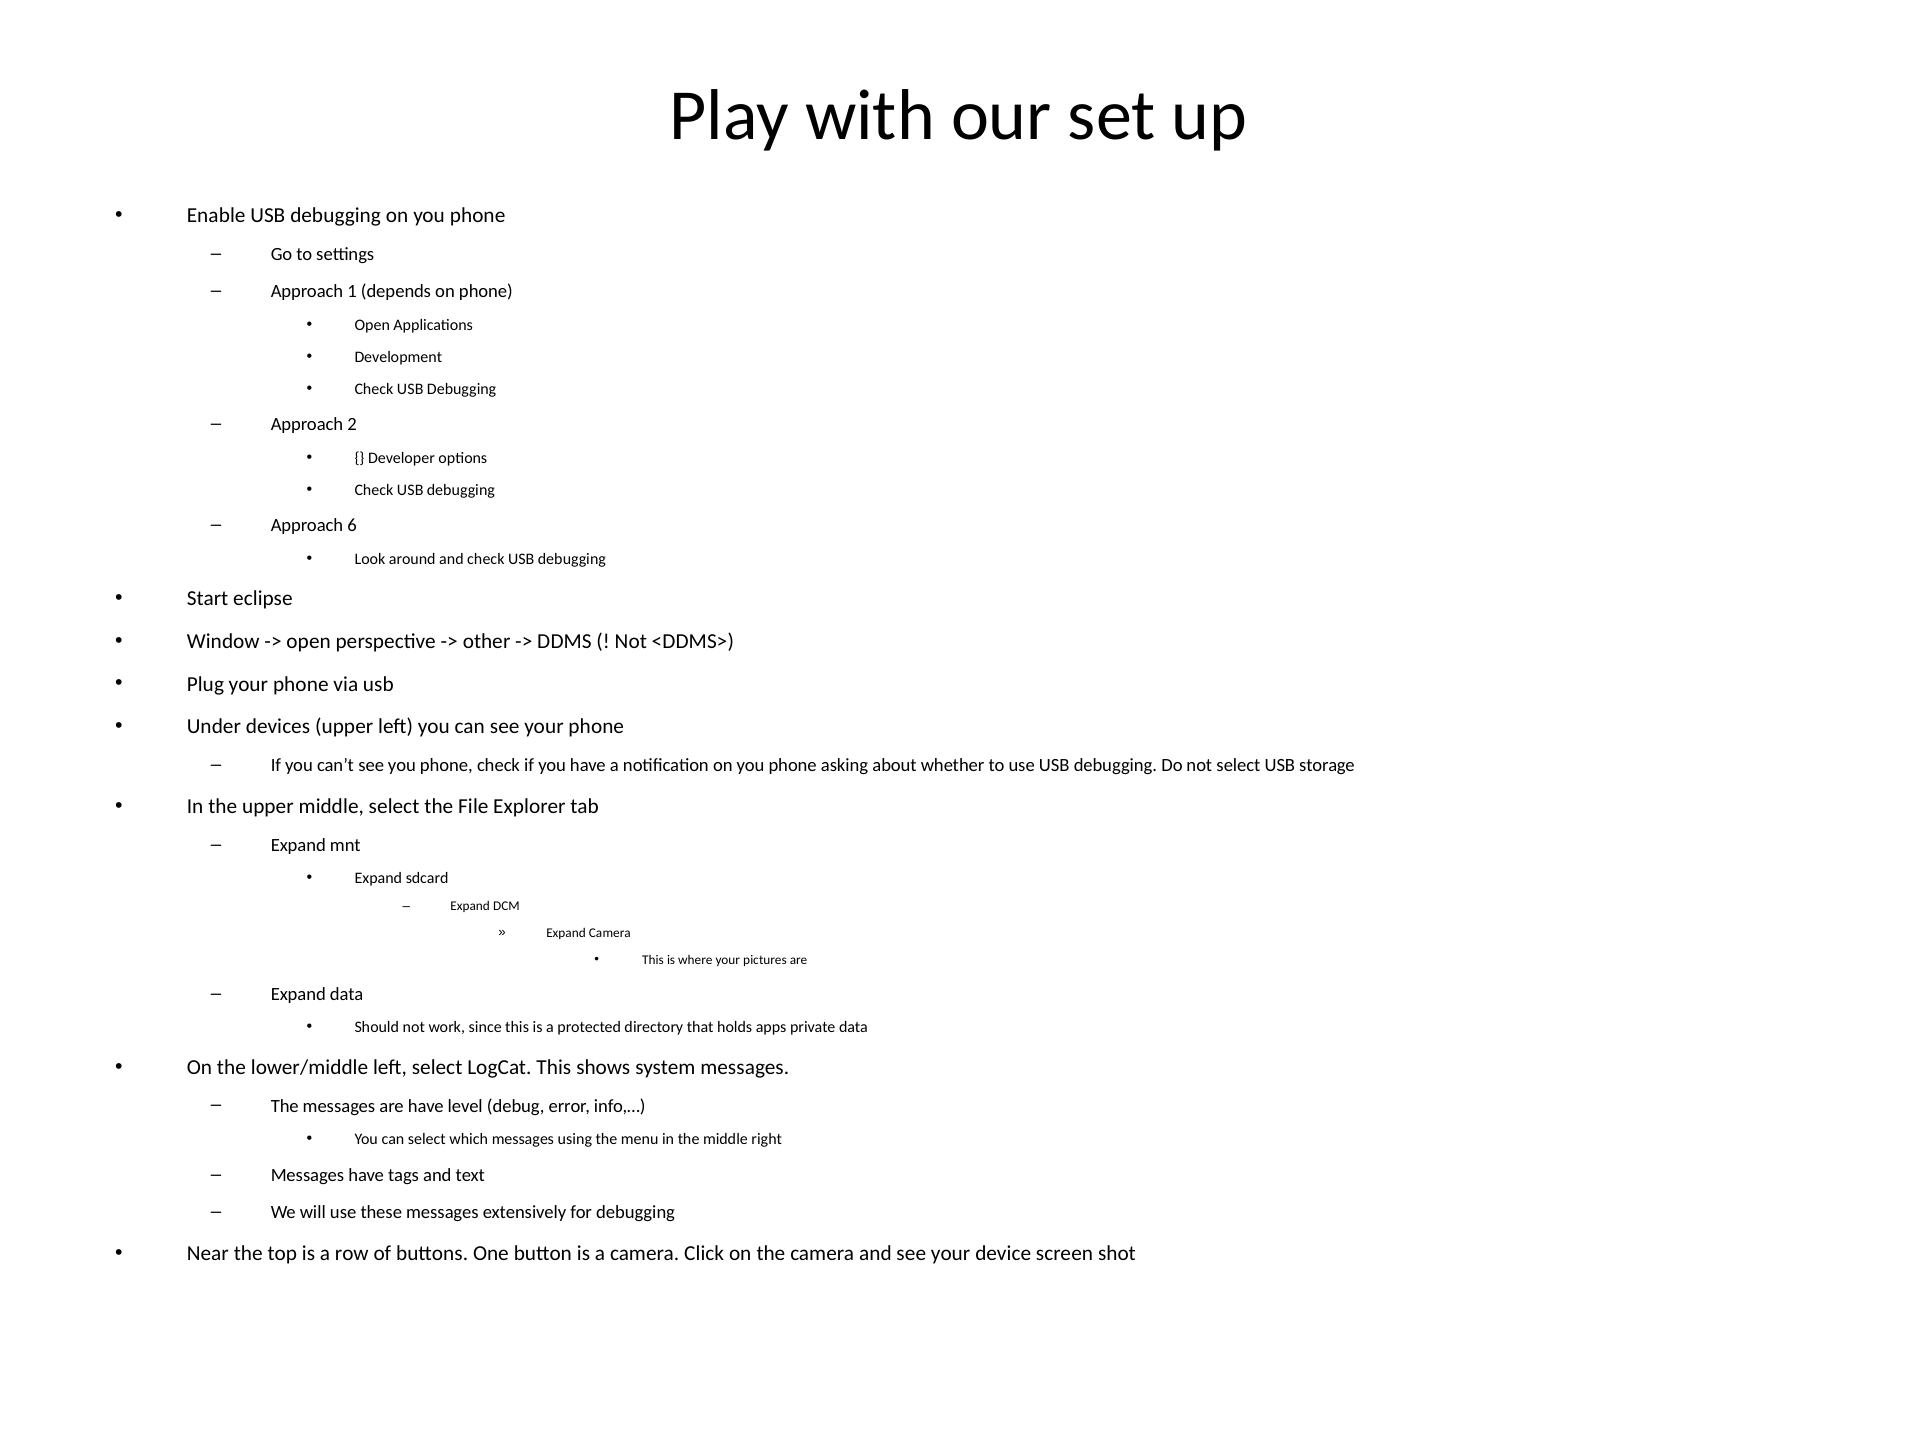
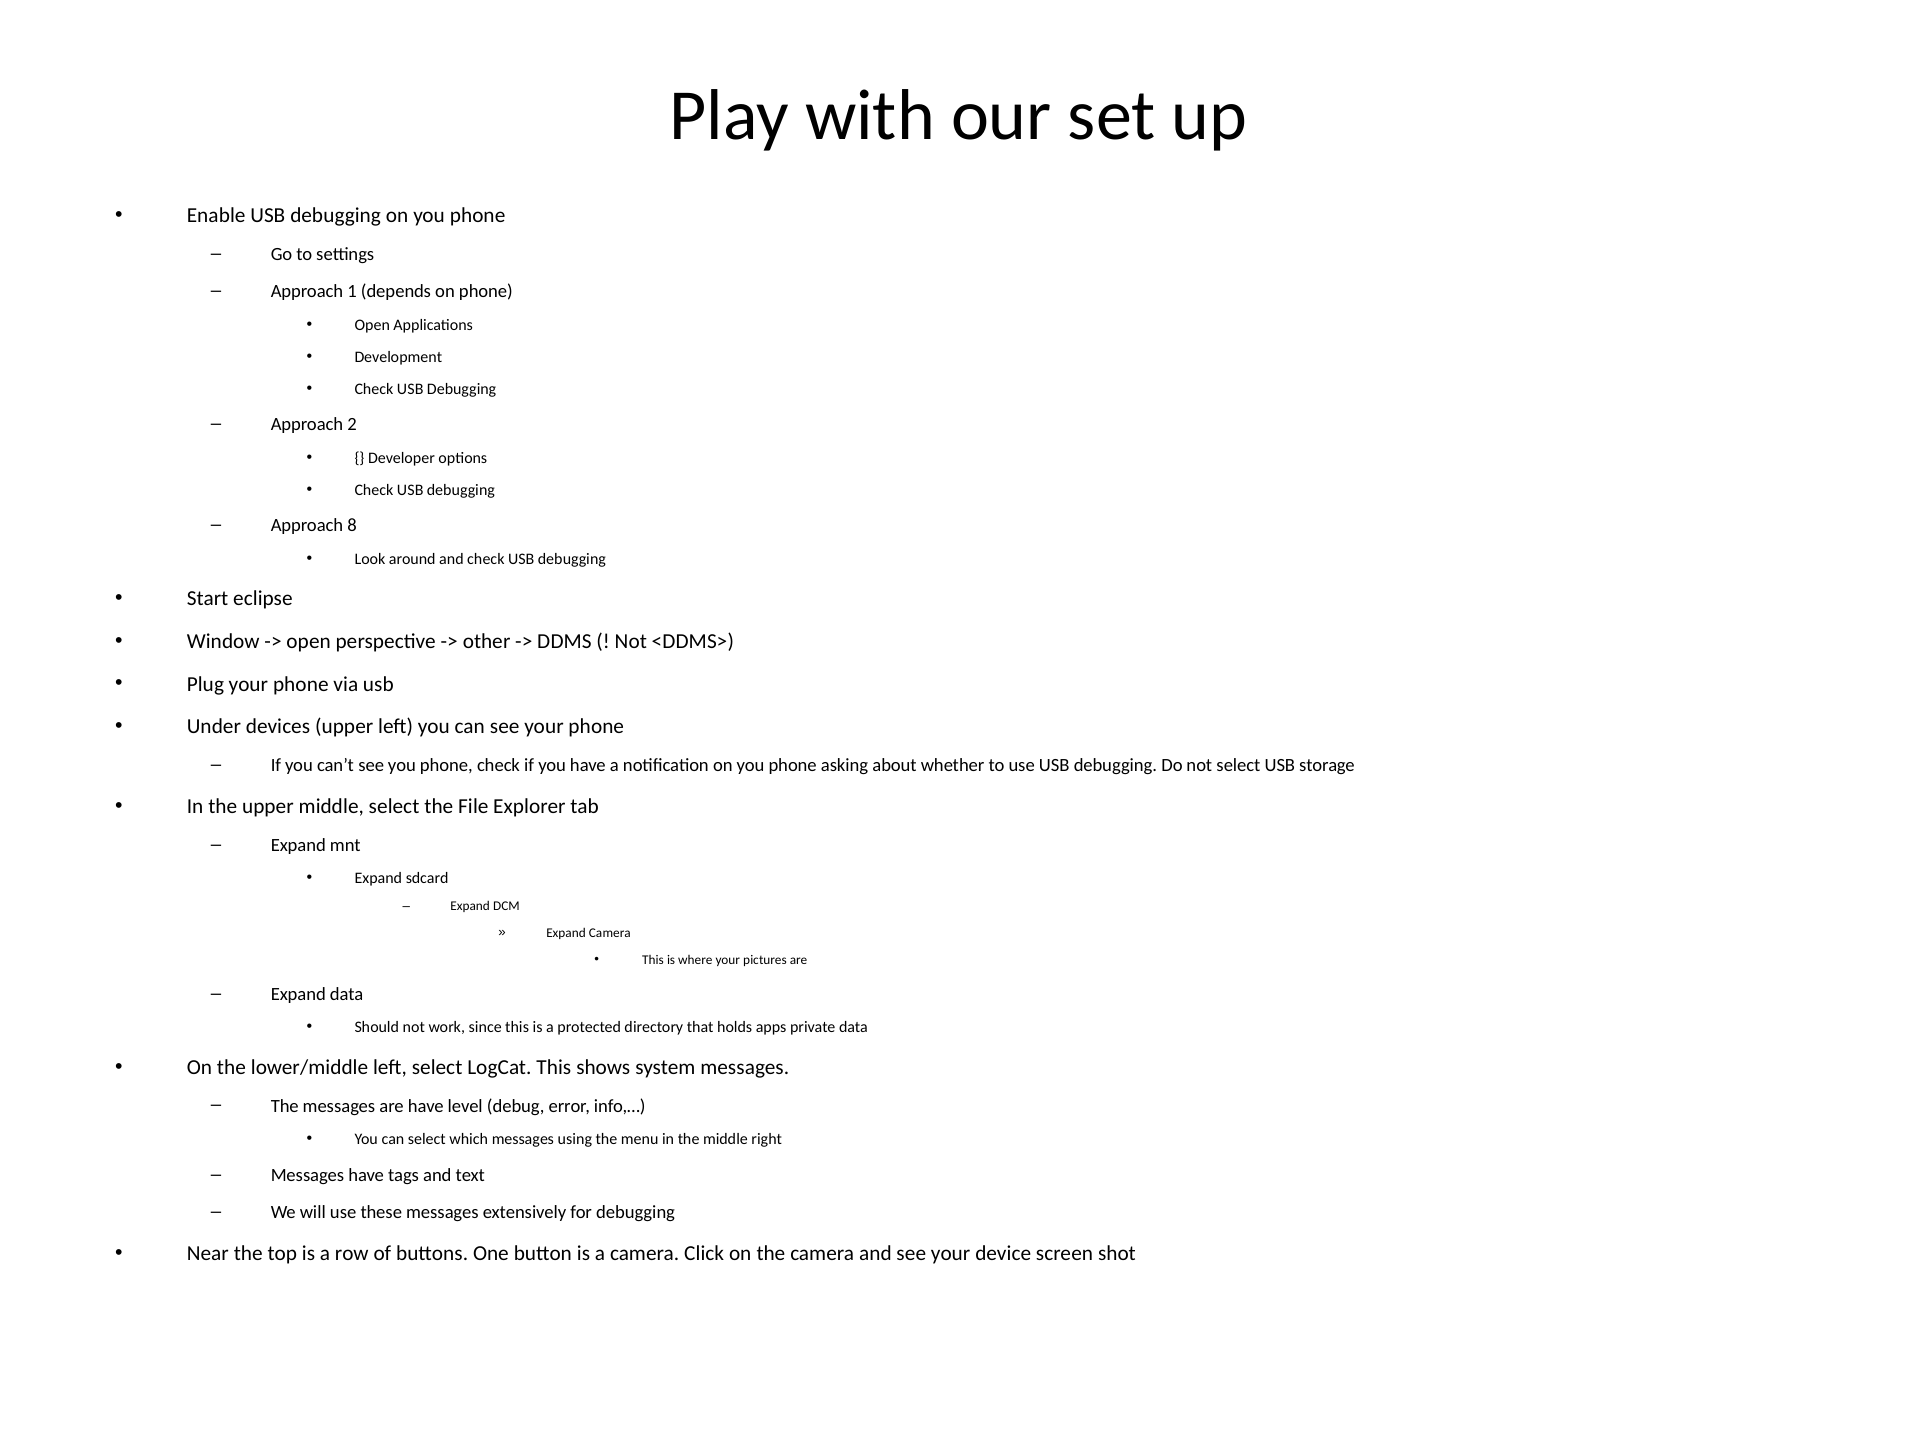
6: 6 -> 8 (352, 526)
